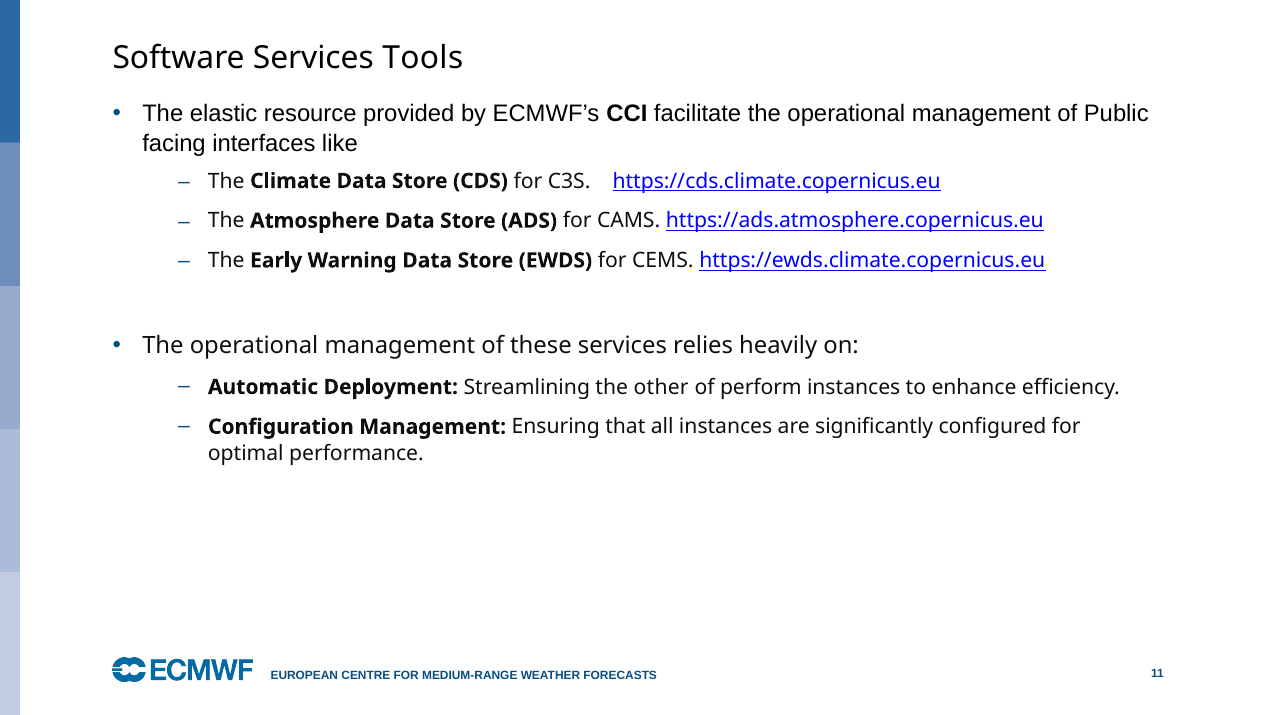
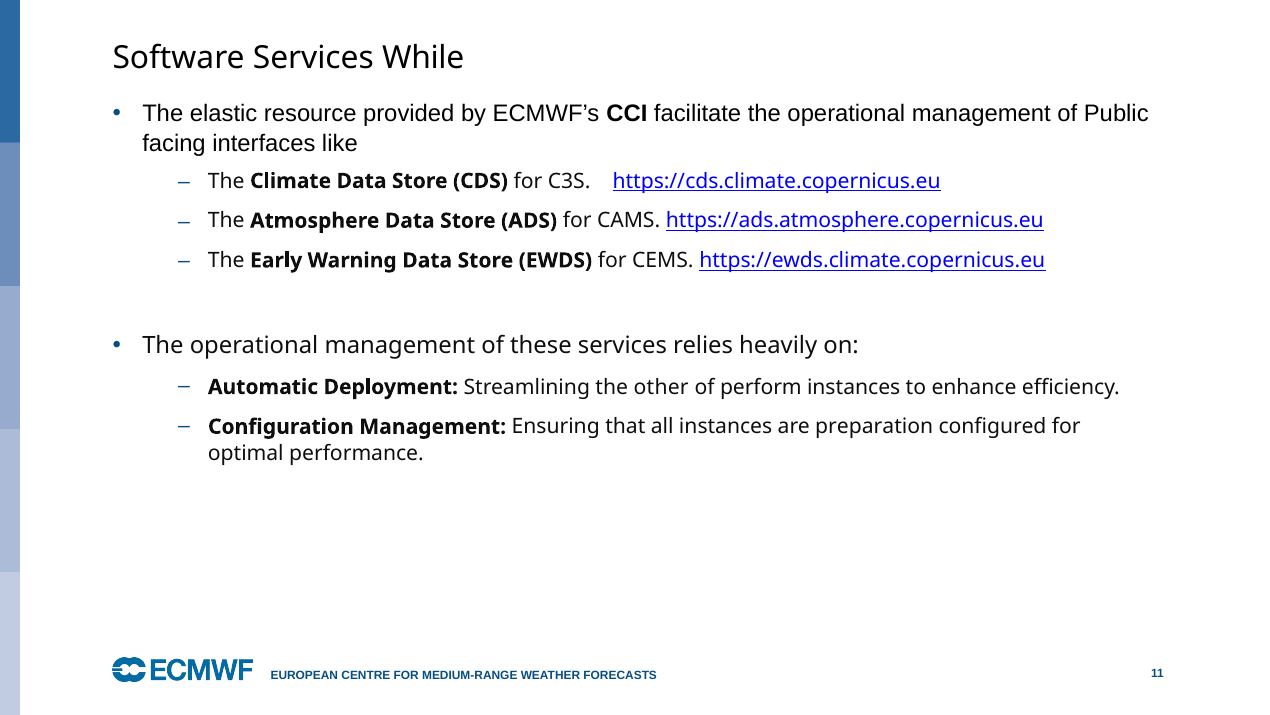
Tools: Tools -> While (423, 58)
significantly: significantly -> preparation (874, 427)
